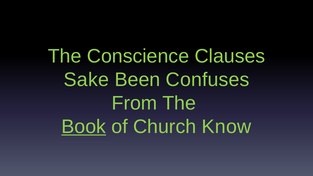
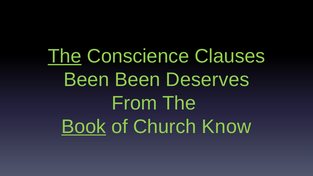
The underline: none -> present (65, 56)
Sake: Sake -> Been (86, 80)
Confuses: Confuses -> Deserves (208, 80)
